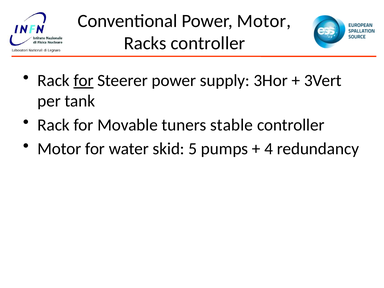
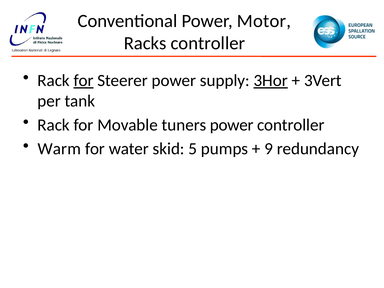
3Hor underline: none -> present (271, 81)
tuners stable: stable -> power (232, 125)
Motor: Motor -> Warm (59, 149)
4: 4 -> 9 (269, 149)
